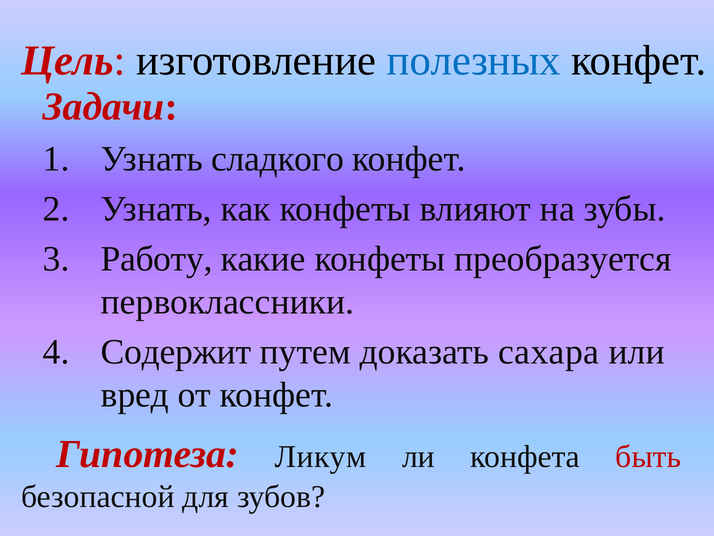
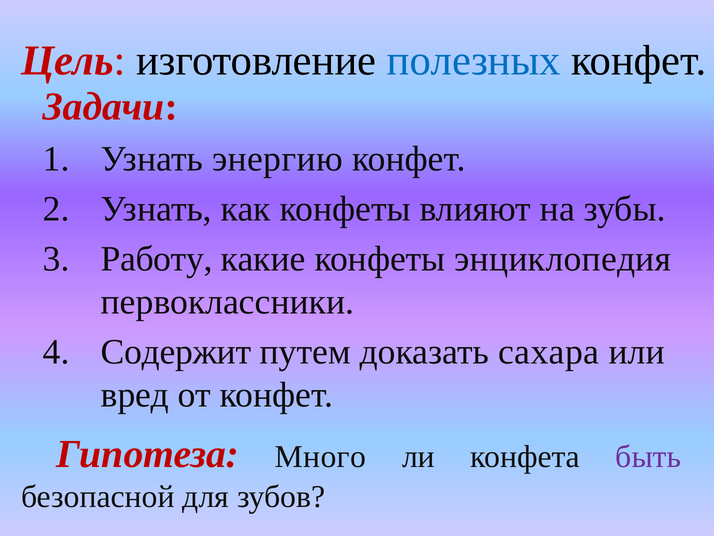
сладкого: сладкого -> энергию (277, 159)
преобразуется: преобразуется -> энциклопедия (563, 259)
Ликум: Ликум -> Много (321, 456)
быть colour: red -> purple (648, 456)
